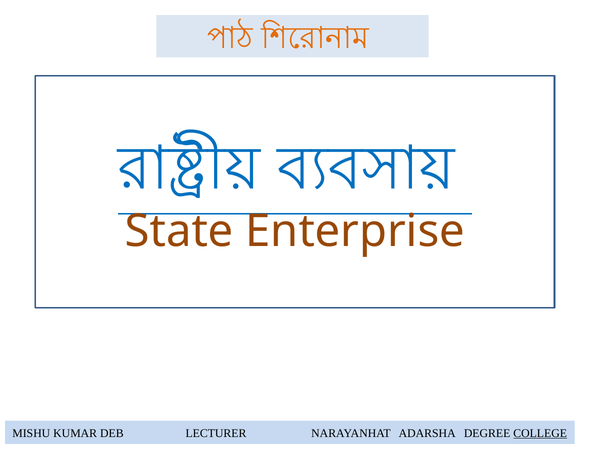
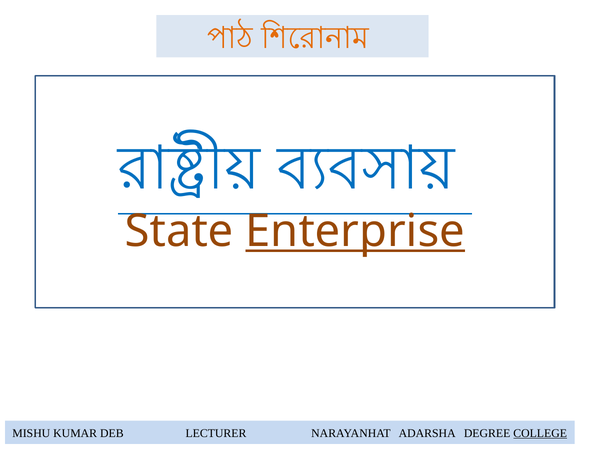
Enterprise underline: none -> present (355, 231)
